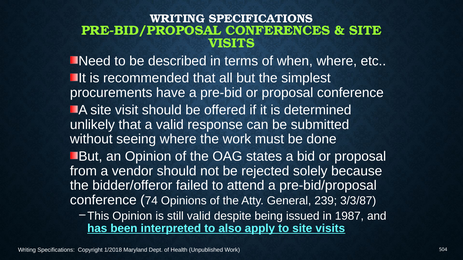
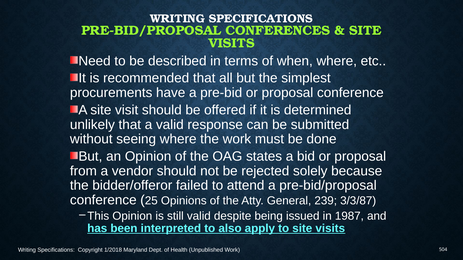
74: 74 -> 25 (151, 201)
